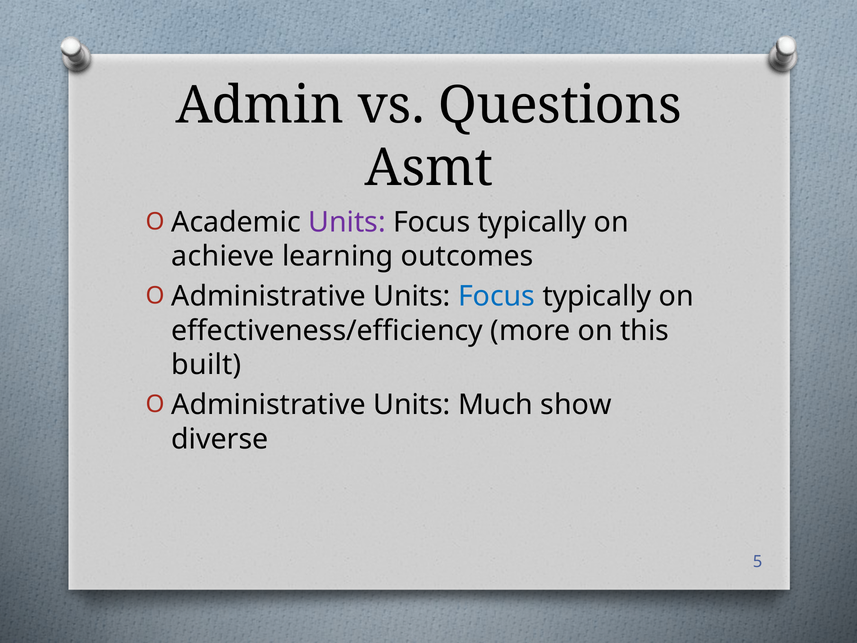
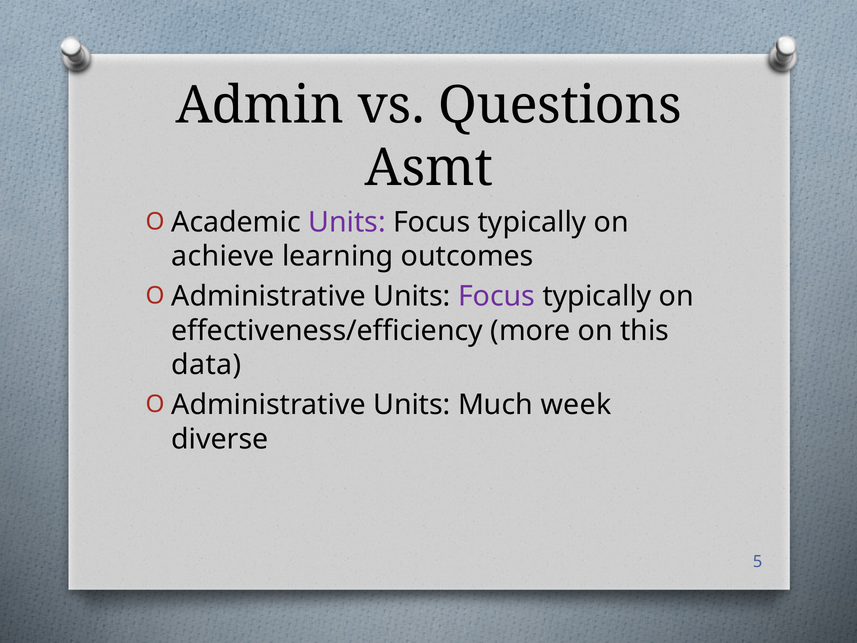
Focus colour: blue -> purple (497, 296)
built: built -> data (206, 365)
show: show -> week (576, 405)
